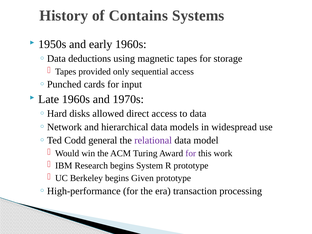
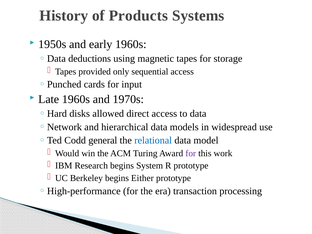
Contains: Contains -> Products (138, 16)
relational colour: purple -> blue (153, 140)
Given: Given -> Either (142, 178)
